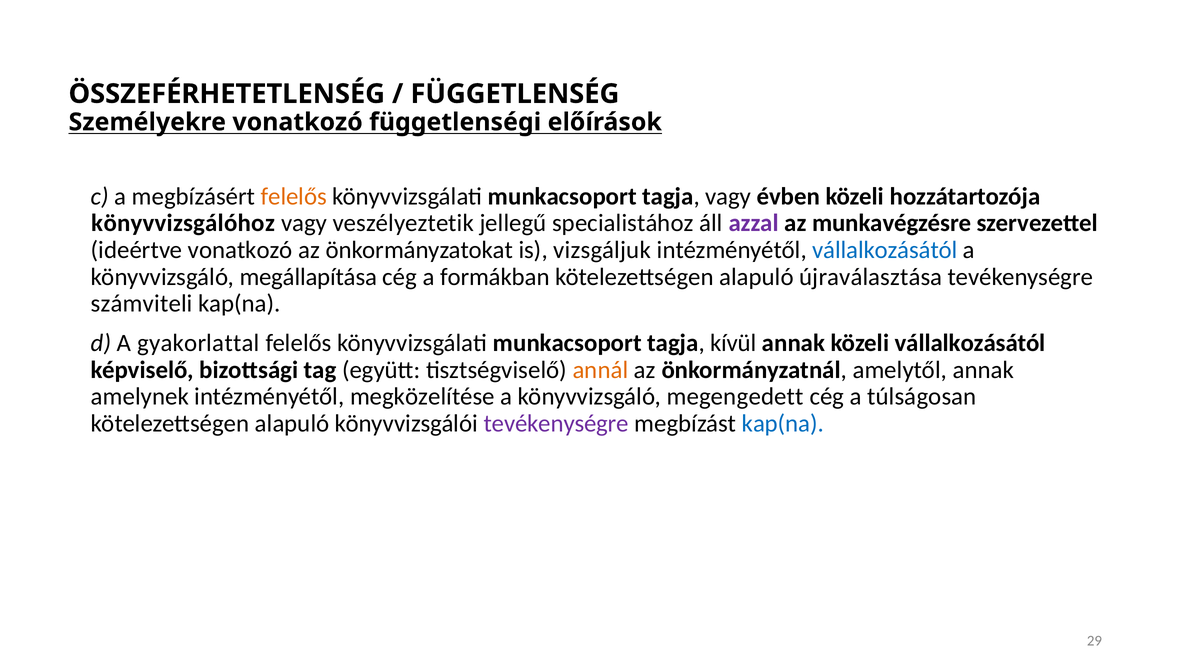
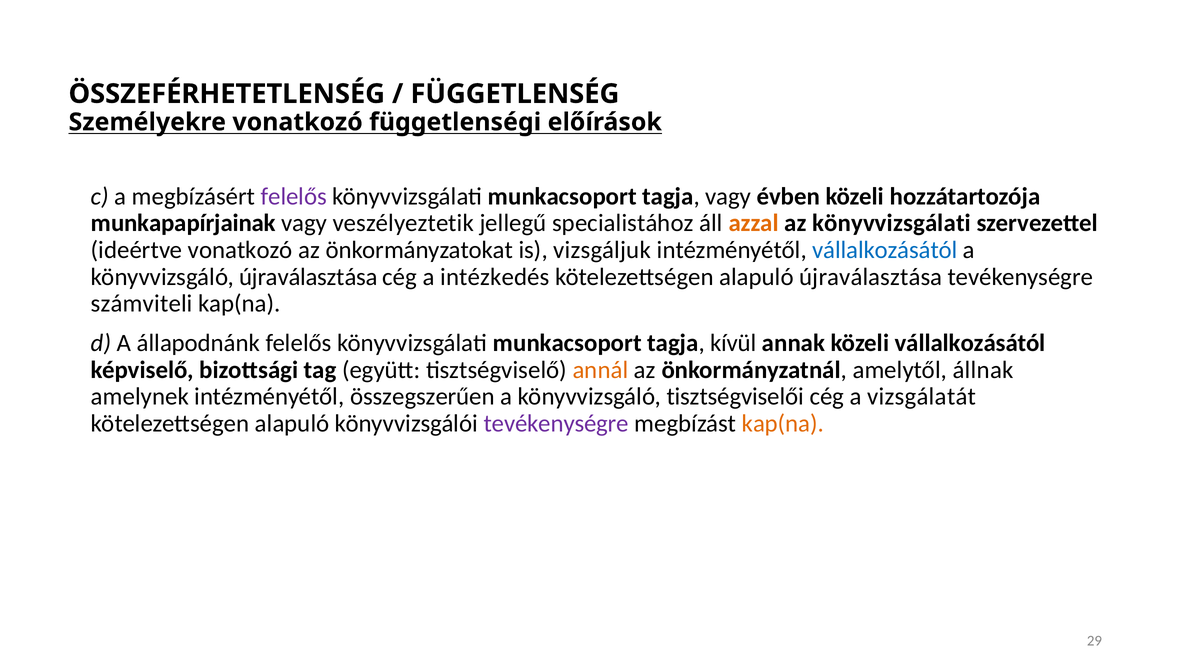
felelős colour: orange -> purple (294, 196)
könyvvizsgálóhoz: könyvvizsgálóhoz -> munkapapírjainak (183, 223)
azzal colour: purple -> orange (754, 223)
az munkavégzésre: munkavégzésre -> könyvvizsgálati (892, 223)
könyvvizsgáló megállapítása: megállapítása -> újraválasztása (308, 277)
formákban: formákban -> intézkedés (495, 277)
gyakorlattal: gyakorlattal -> állapodnánk (198, 343)
amelytől annak: annak -> állnak (983, 370)
megközelítése: megközelítése -> összegszerűen (422, 397)
megengedett: megengedett -> tisztségviselői (735, 397)
túlságosan: túlságosan -> vizsgálatát (922, 397)
kap(na colour: blue -> orange (783, 424)
